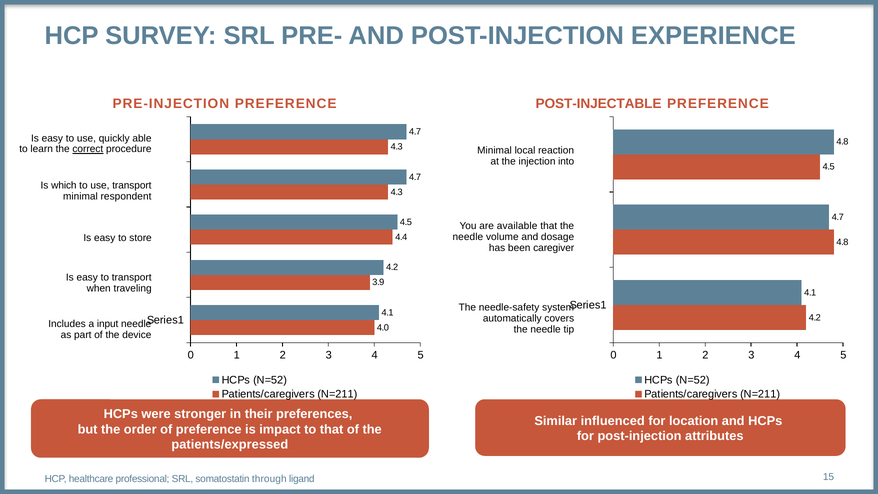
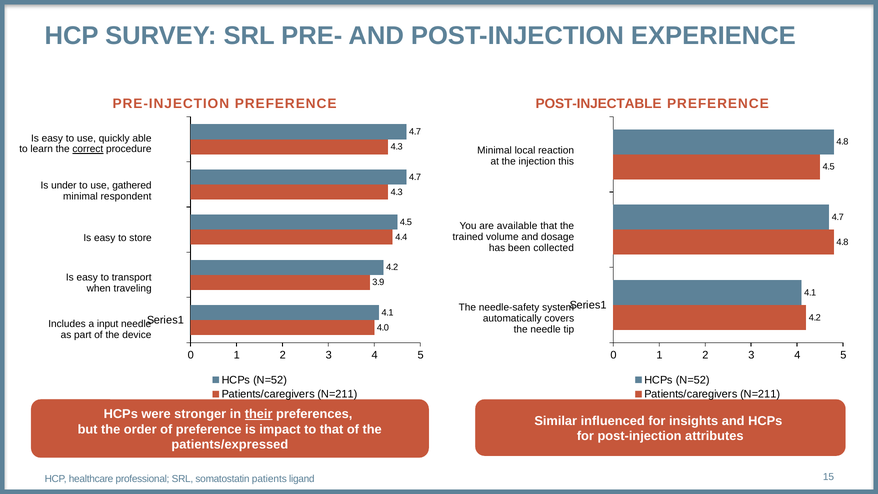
into: into -> this (566, 161)
which: which -> under (64, 185)
use transport: transport -> gathered (132, 185)
needle: needle -> trained (468, 237)
caregiver: caregiver -> collected (554, 248)
their underline: none -> present (259, 414)
location: location -> insights (694, 421)
through: through -> patients (269, 479)
